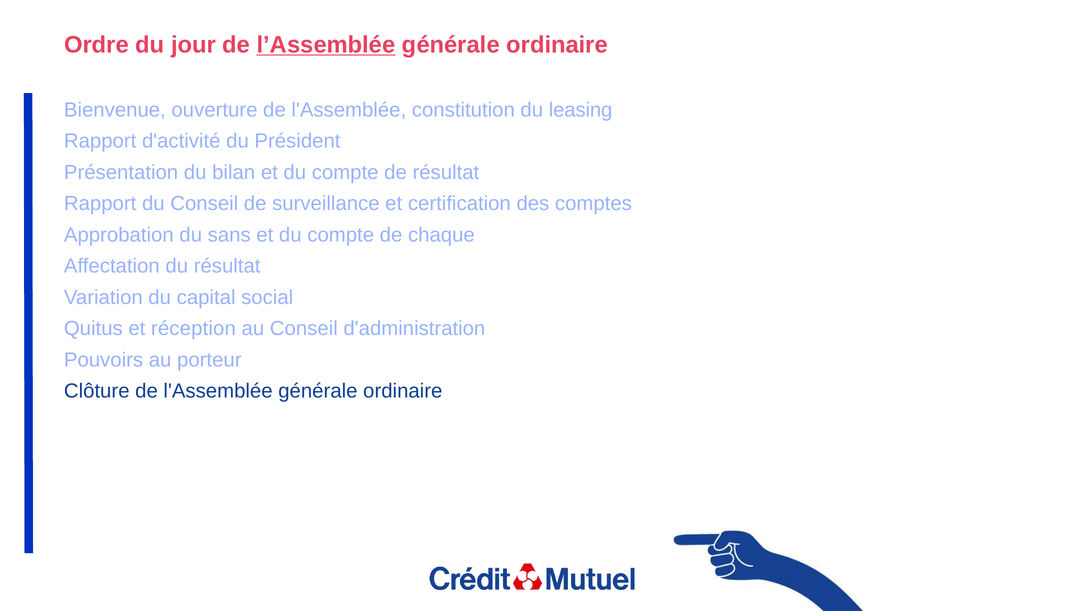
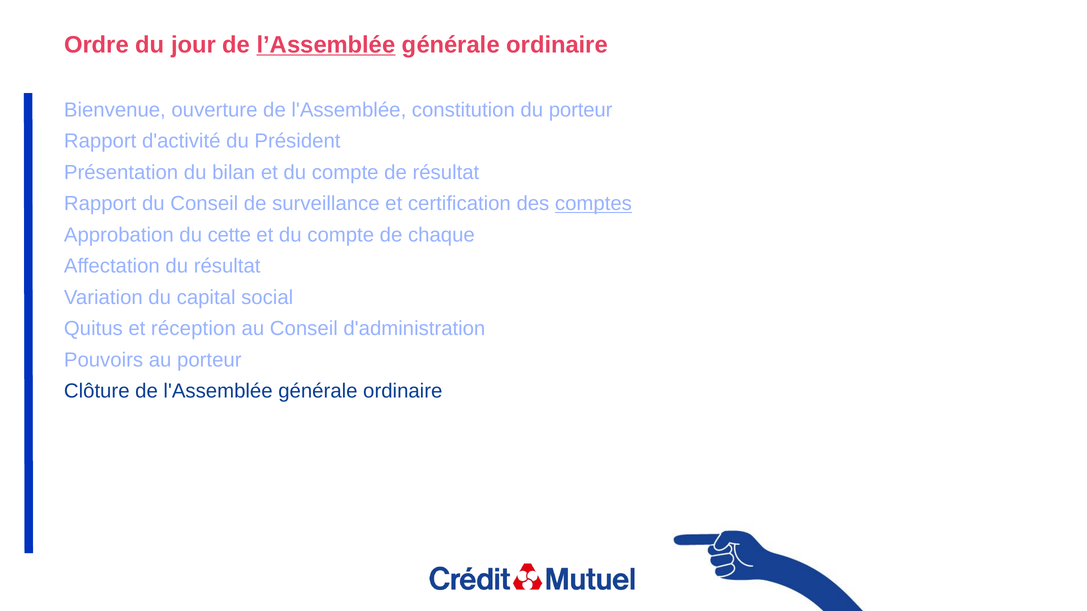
du leasing: leasing -> porteur (581, 110)
comptes underline: none -> present (593, 204)
sans: sans -> cette (229, 235)
